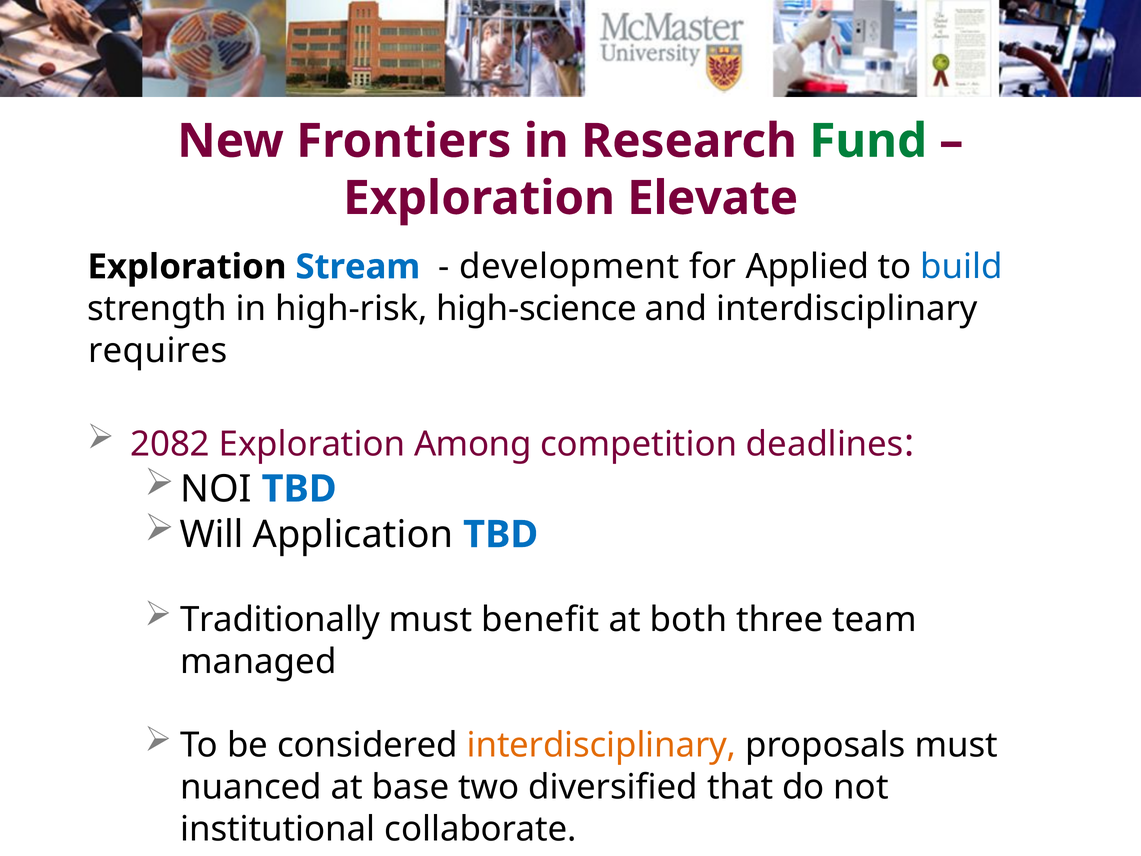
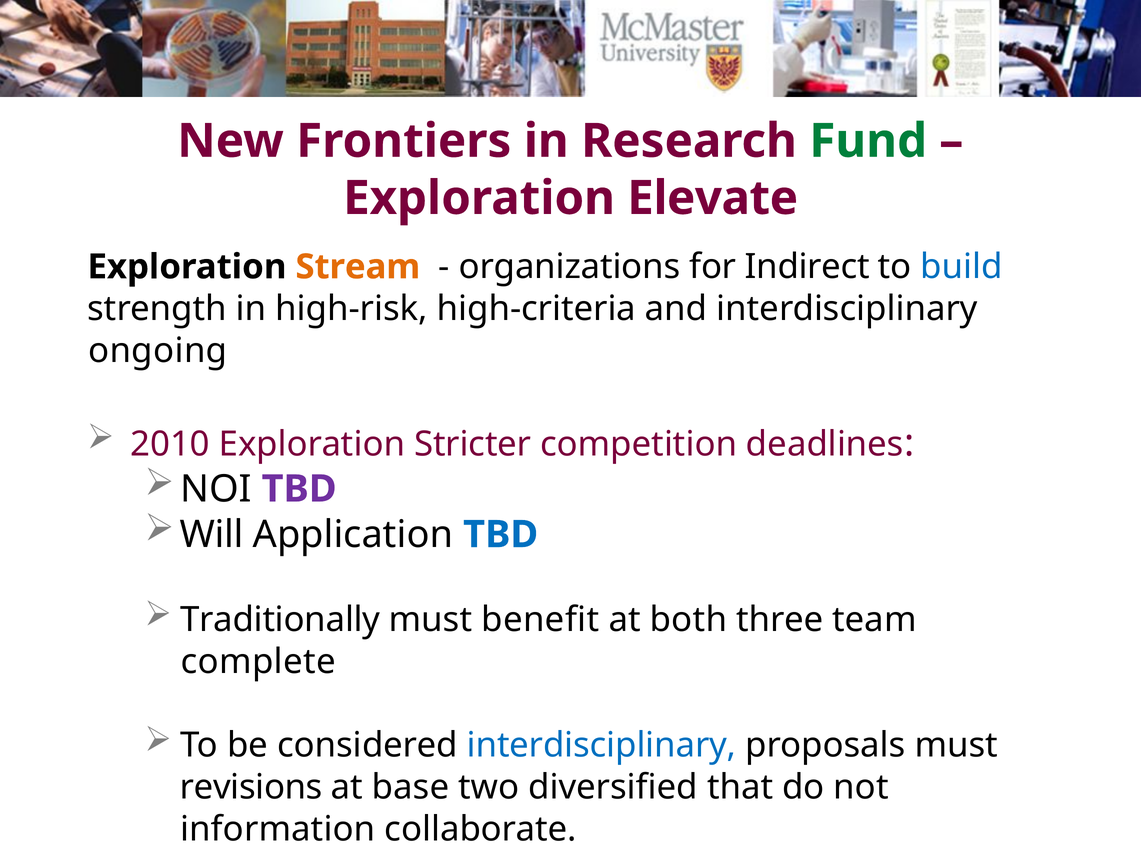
Stream colour: blue -> orange (358, 267)
development: development -> organizations (570, 267)
Applied: Applied -> Indirect (807, 267)
high-science: high-science -> high-criteria (536, 309)
requires: requires -> ongoing (158, 350)
2082: 2082 -> 2010 (170, 444)
Among: Among -> Stricter (473, 444)
TBD colour: blue -> purple (299, 489)
managed: managed -> complete (258, 662)
interdisciplinary colour: orange -> blue (602, 745)
nuanced: nuanced -> revisions (251, 787)
institutional: institutional -> information (278, 829)
